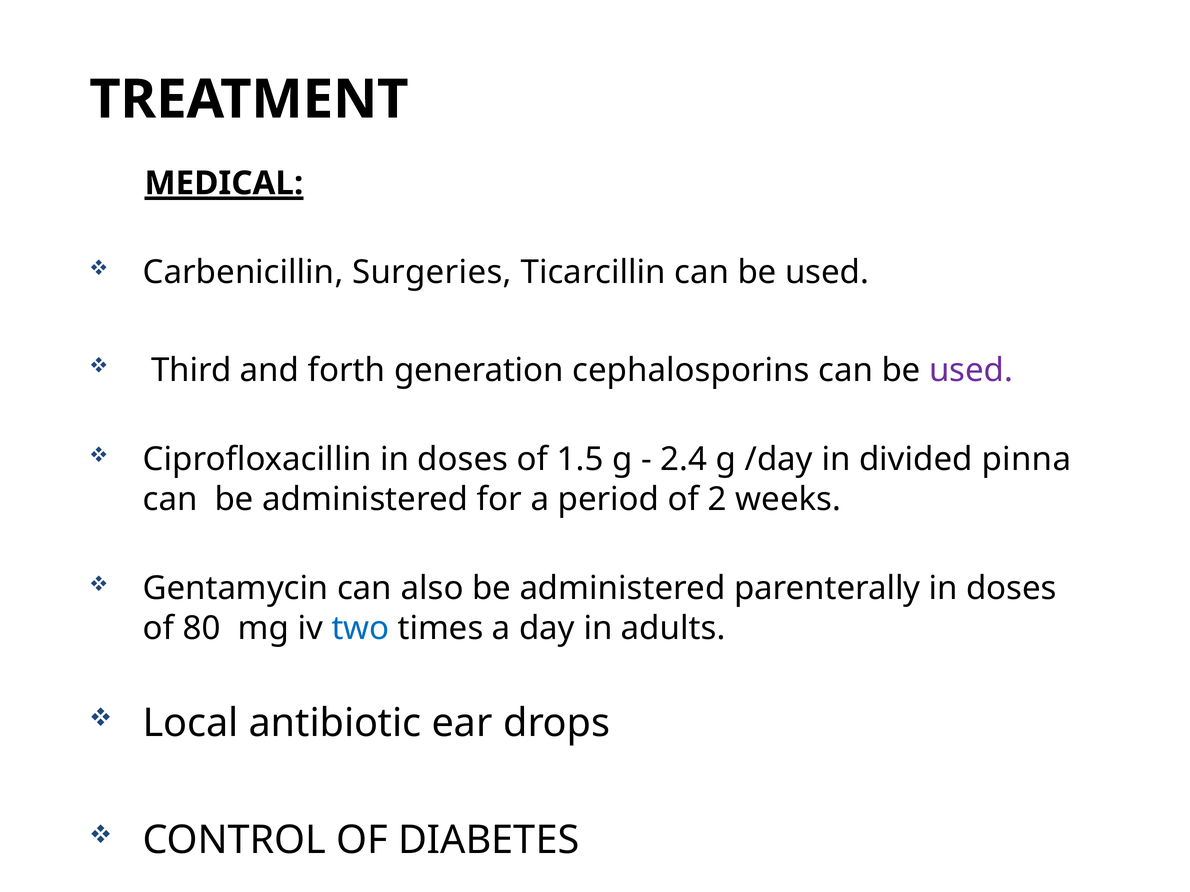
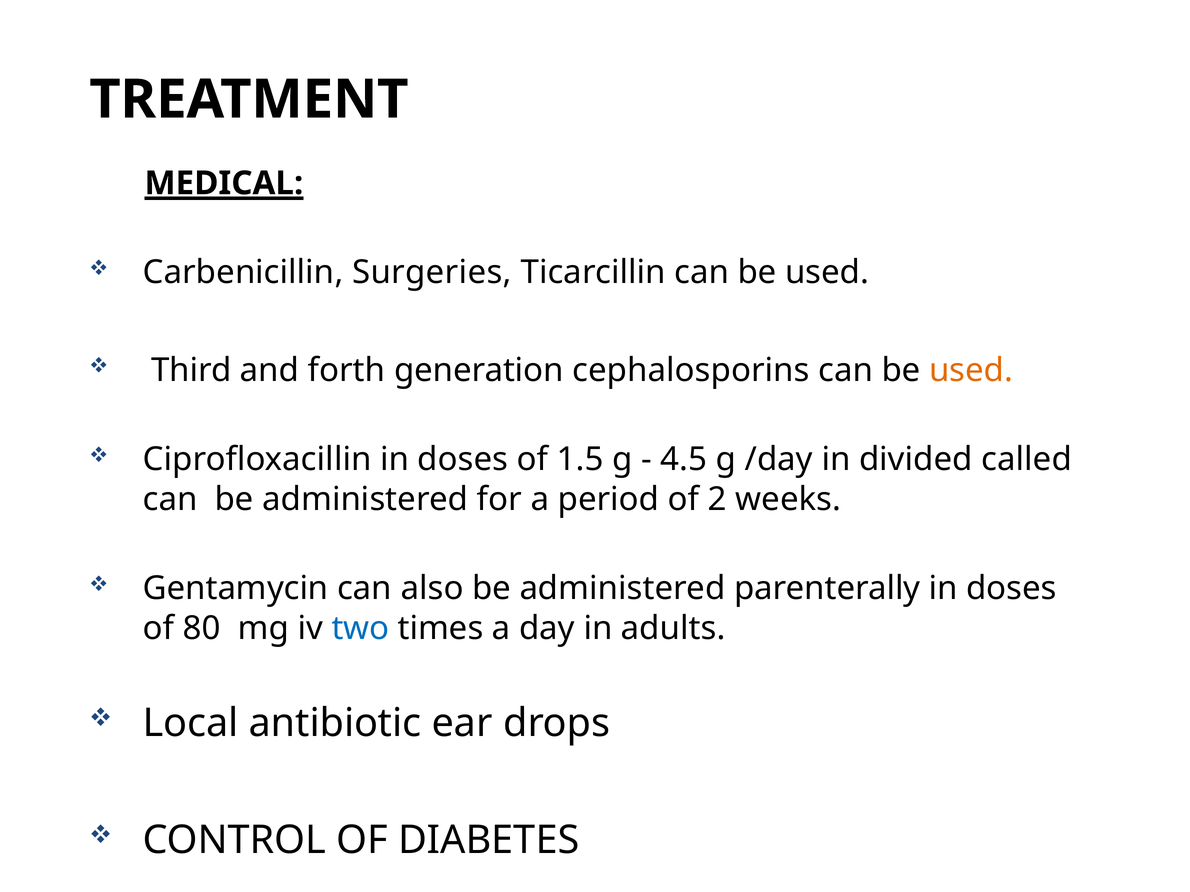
used colour: purple -> orange (971, 370)
2.4: 2.4 -> 4.5 (684, 460)
pinna: pinna -> called (1027, 460)
